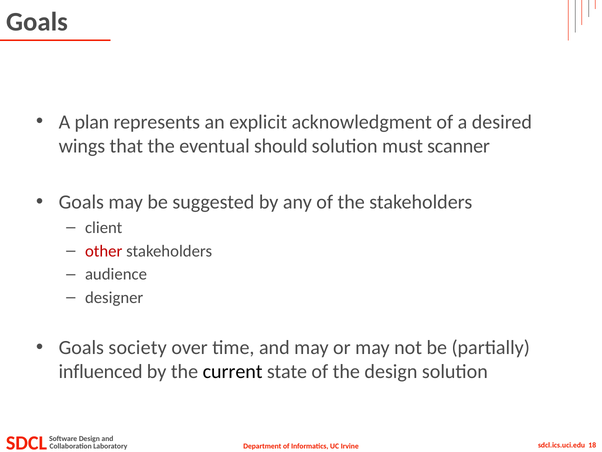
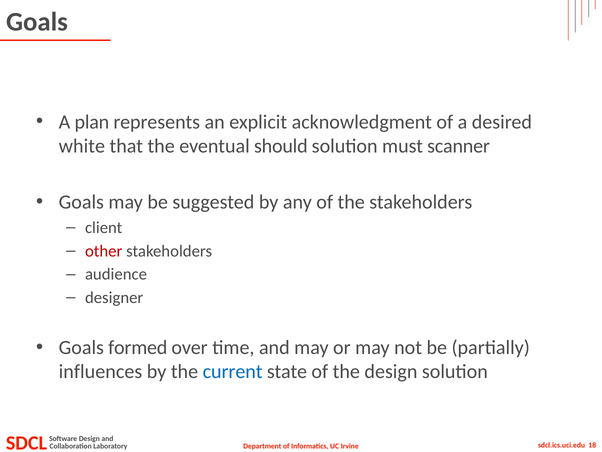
wings: wings -> white (82, 146)
society: society -> formed (138, 347)
influenced: influenced -> influences (100, 371)
current colour: black -> blue (233, 371)
